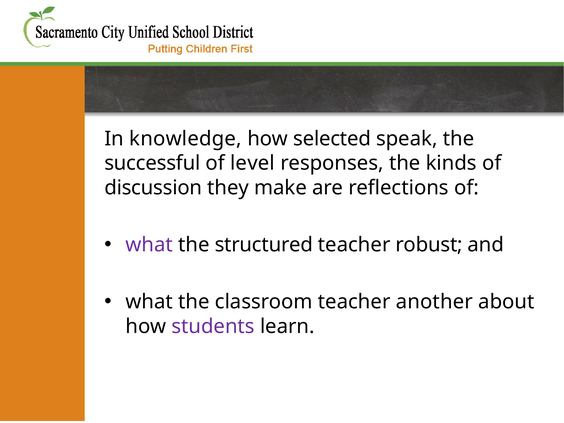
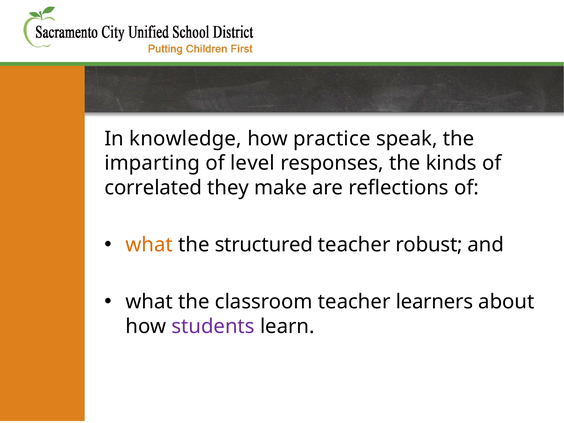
selected: selected -> practice (332, 139)
successful: successful -> imparting (152, 163)
discussion: discussion -> correlated (153, 188)
what colour: purple -> orange (149, 245)
another: another -> learners (434, 302)
